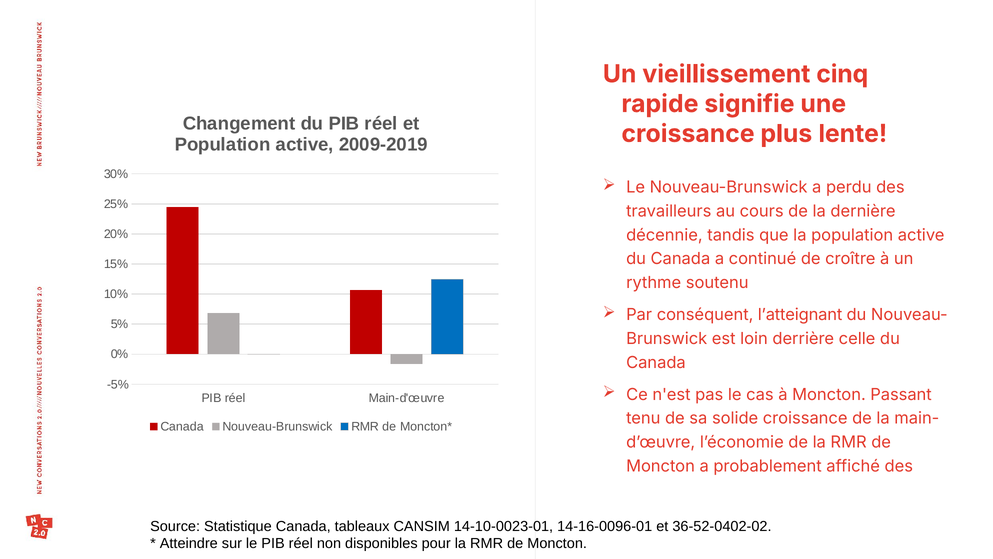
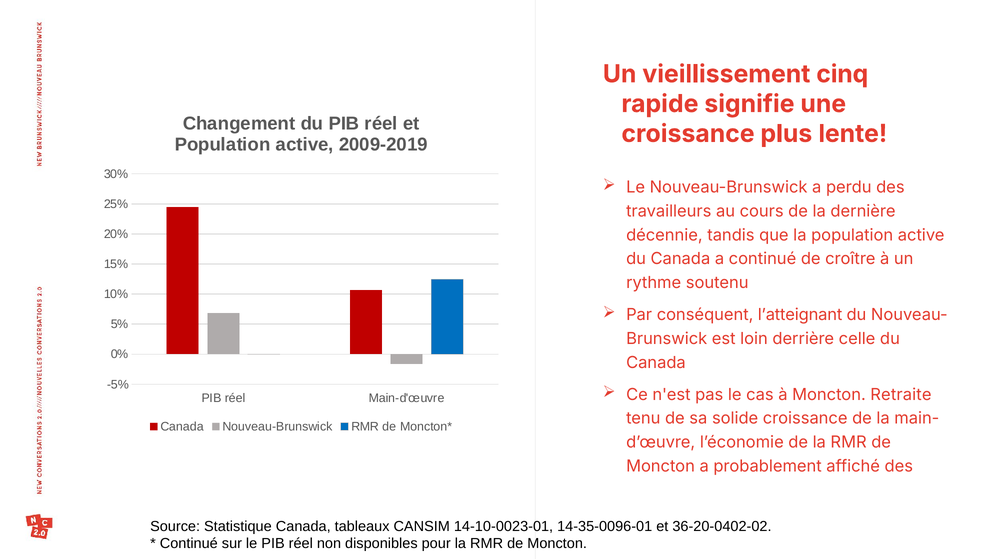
Passant: Passant -> Retraite (901, 394)
14-16-0096-01: 14-16-0096-01 -> 14-35-0096-01 (605, 526)
36-52-0402-02: 36-52-0402-02 -> 36-20-0402-02 (722, 526)
Atteindre: Atteindre -> Continué (189, 543)
